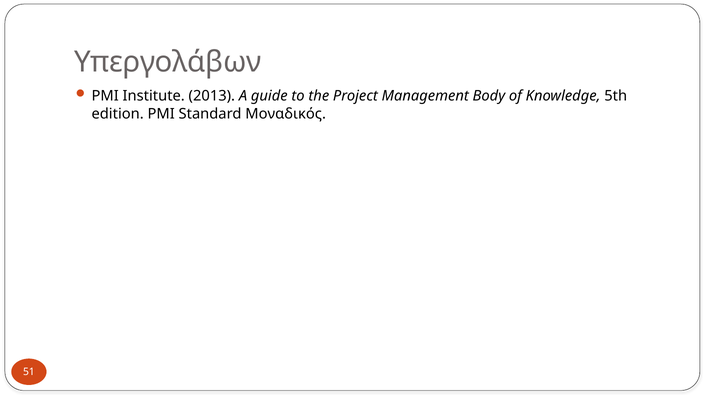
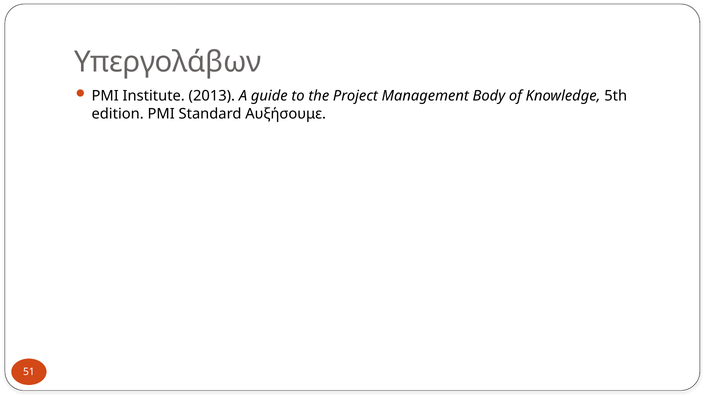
Μοναδικός: Μοναδικός -> Αυξήσουμε (286, 114)
